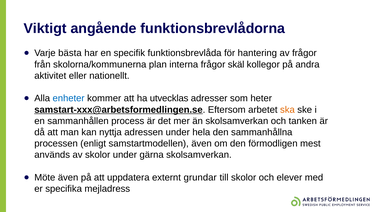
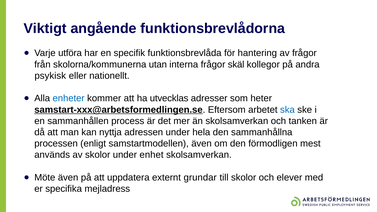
bästa: bästa -> utföra (70, 53)
plan: plan -> utan (158, 64)
aktivitet: aktivitet -> psykisk (50, 76)
ska colour: orange -> blue (287, 110)
gärna: gärna -> enhet (152, 155)
